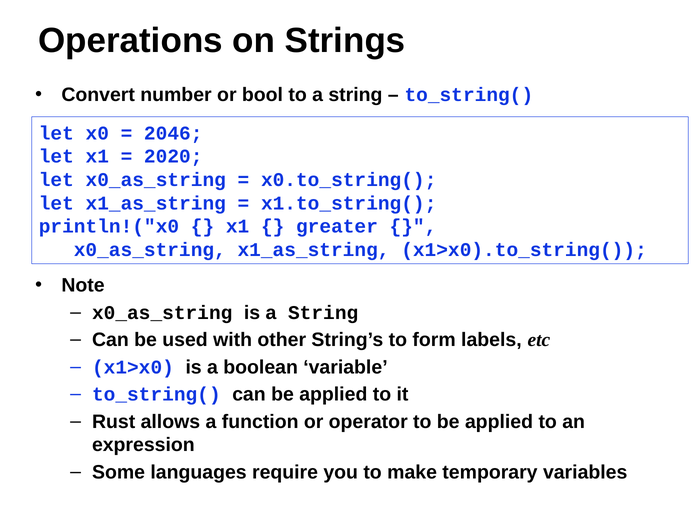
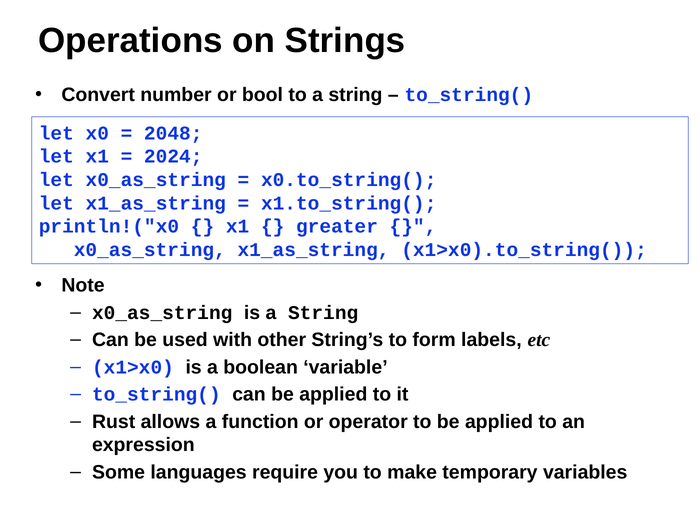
2046: 2046 -> 2048 (173, 133)
2020: 2020 -> 2024 (173, 156)
